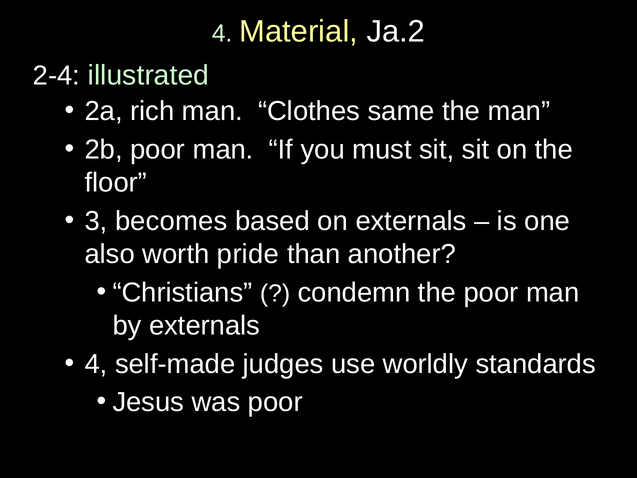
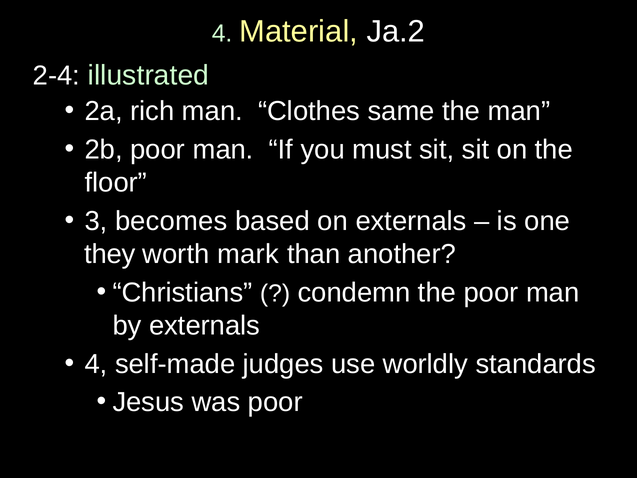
also: also -> they (110, 254)
pride: pride -> mark (248, 254)
